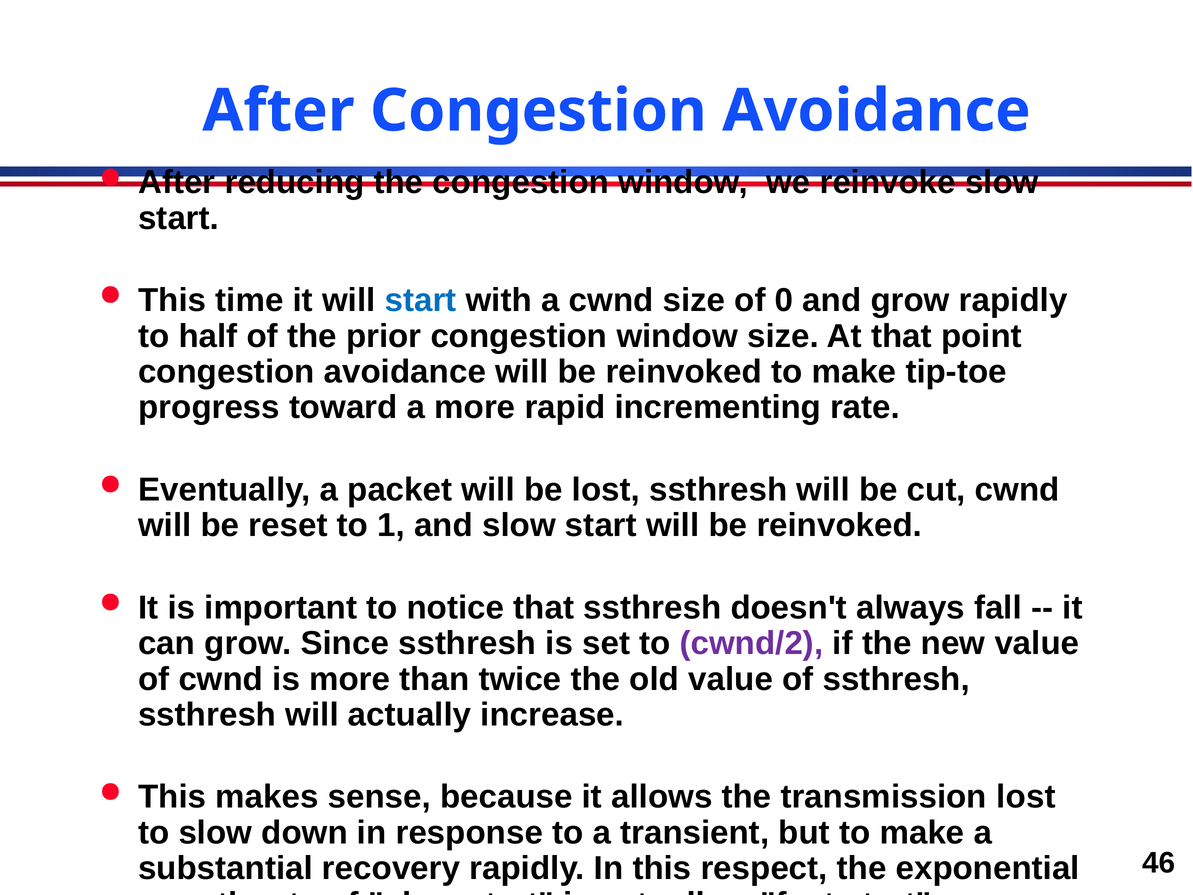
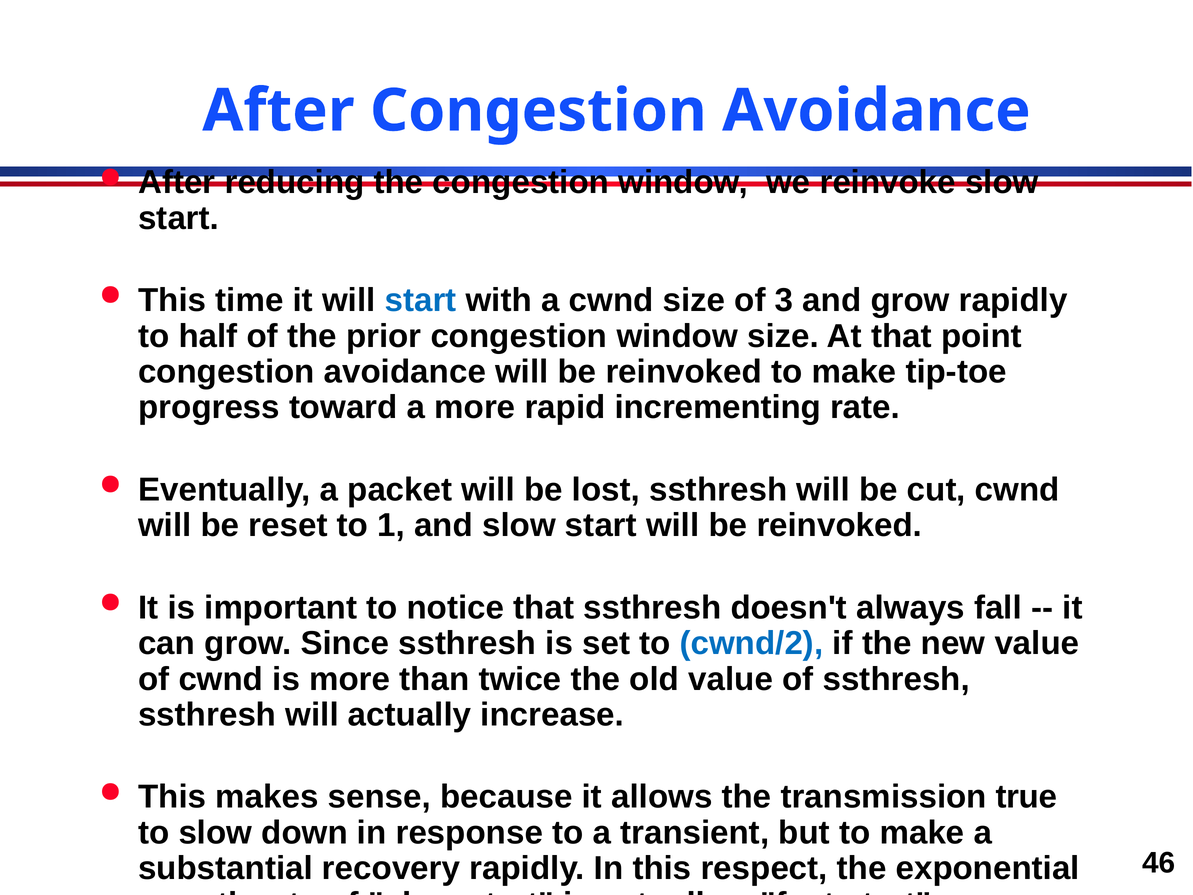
0: 0 -> 3 (784, 300)
cwnd/2 colour: purple -> blue (751, 643)
transmission lost: lost -> true (1026, 797)
